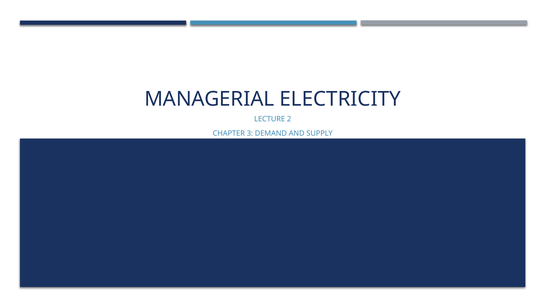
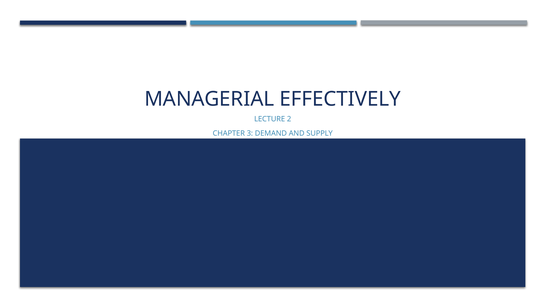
ELECTRICITY: ELECTRICITY -> EFFECTIVELY (340, 99)
